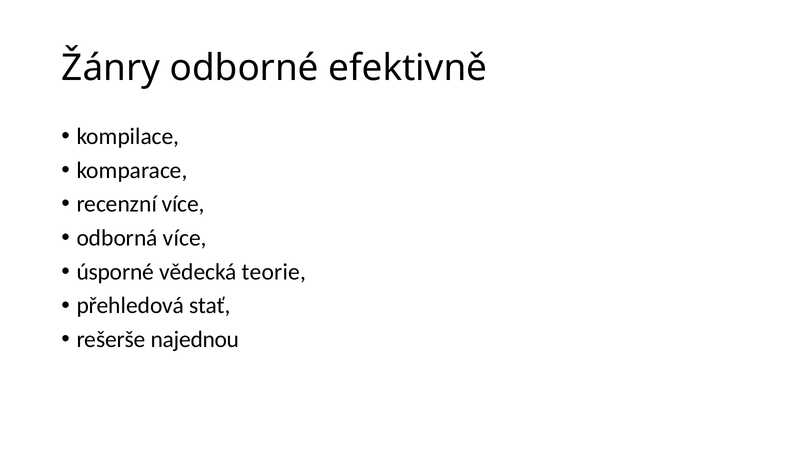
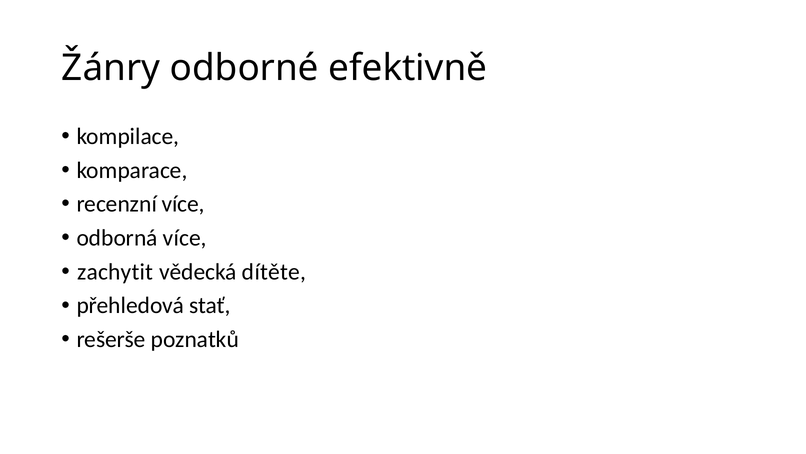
úsporné: úsporné -> zachytit (115, 271)
teorie: teorie -> dítěte (274, 271)
najednou: najednou -> poznatků (195, 339)
